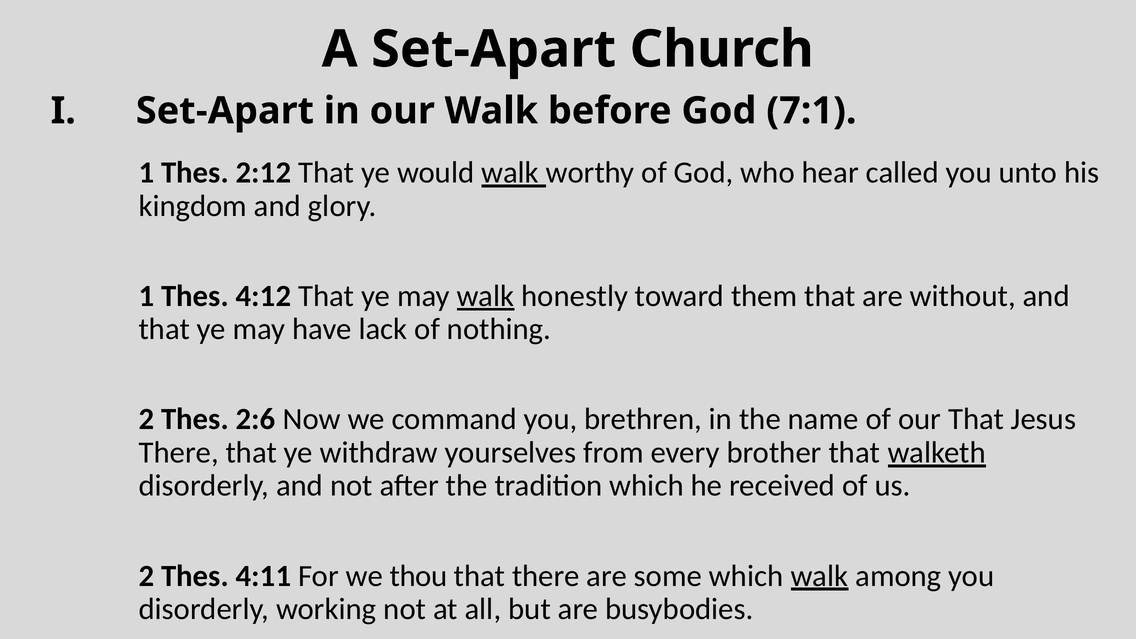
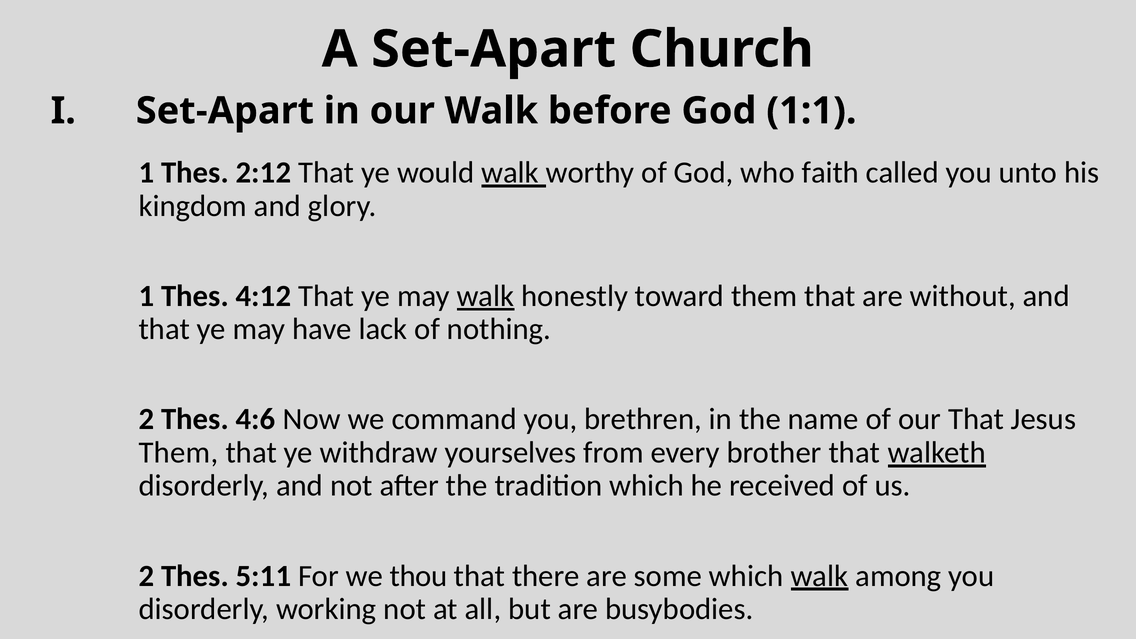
7:1: 7:1 -> 1:1 (811, 111)
hear: hear -> faith (830, 173)
2:6: 2:6 -> 4:6 (256, 419)
There: There -> Them (179, 453)
4:11: 4:11 -> 5:11 (263, 576)
